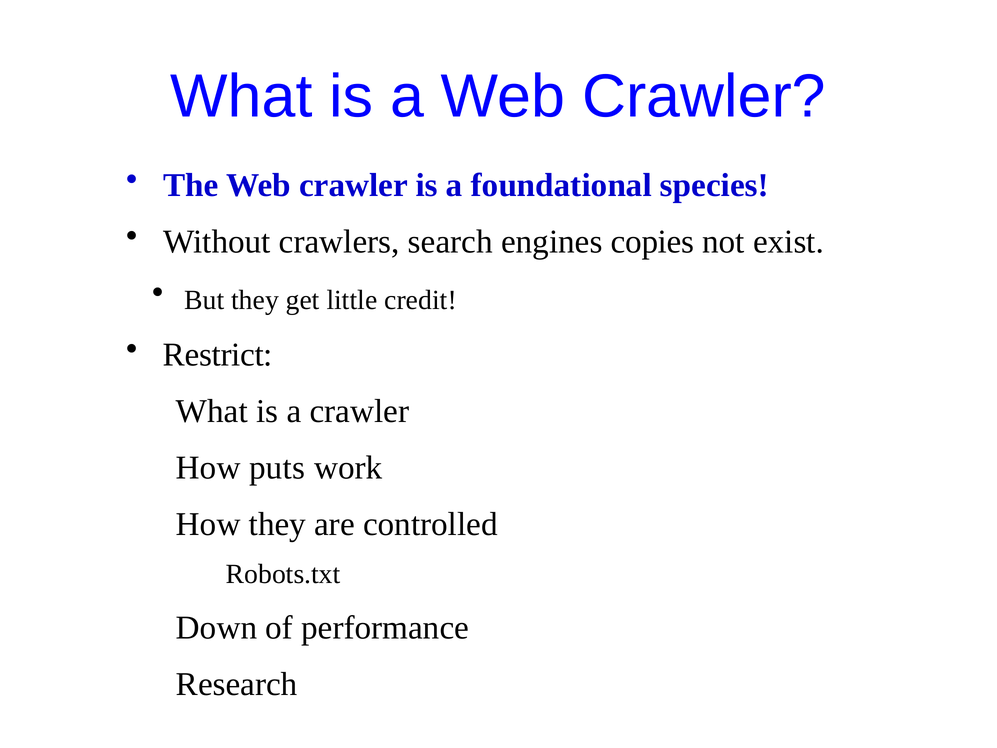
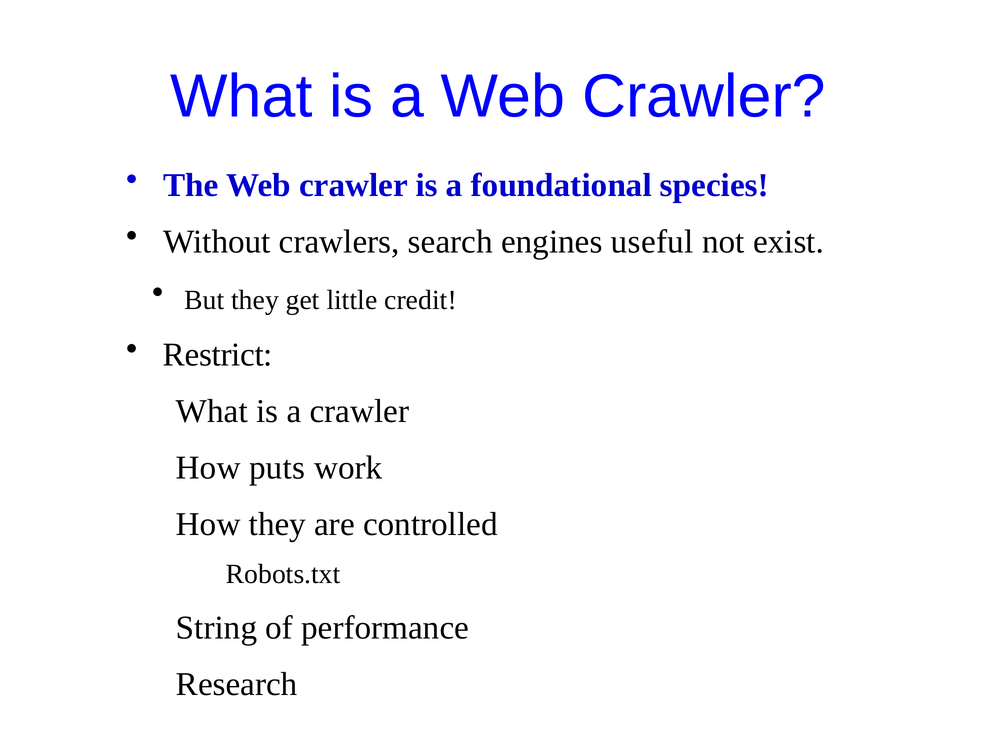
copies: copies -> useful (652, 242)
Down: Down -> String (217, 628)
